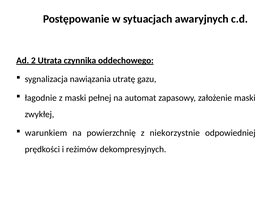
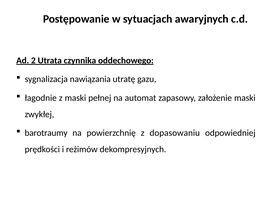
warunkiem: warunkiem -> barotraumy (46, 133)
niekorzystnie: niekorzystnie -> dopasowaniu (175, 133)
